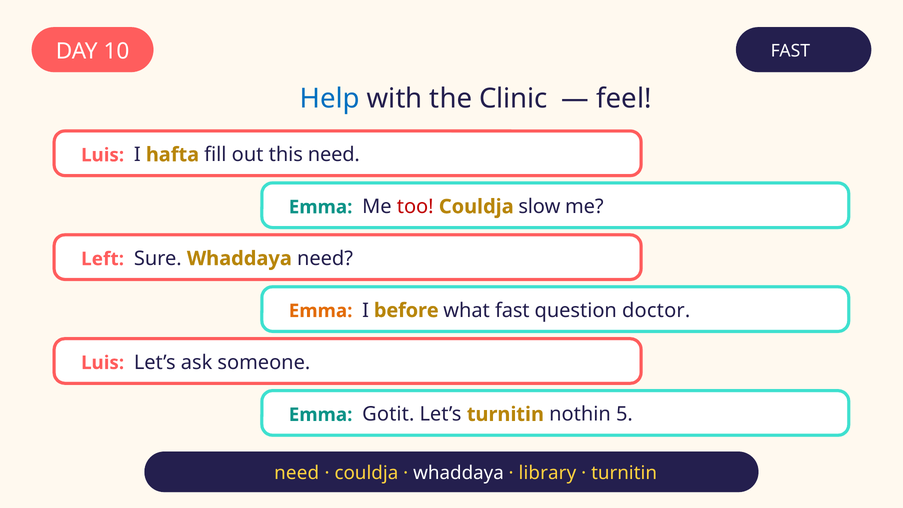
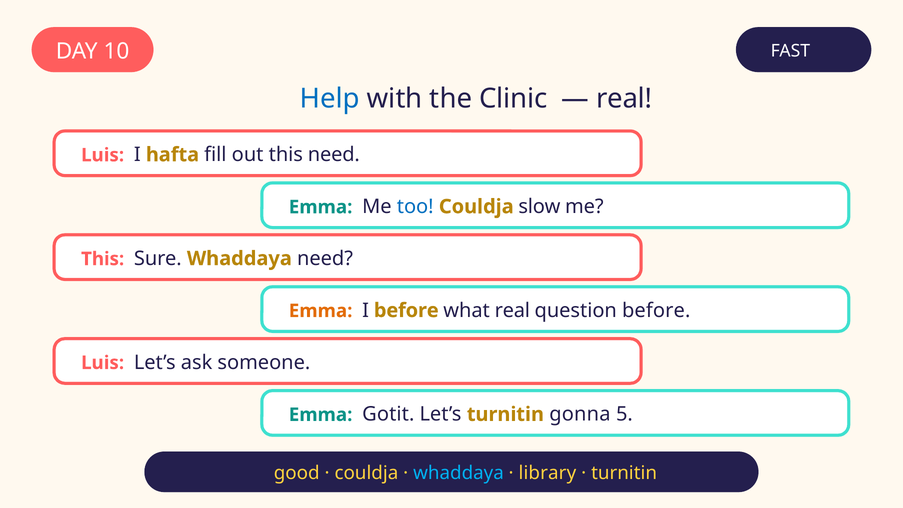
feel: feel -> real (624, 99)
too colour: red -> blue (415, 207)
Left: Left -> This (103, 259)
what fast: fast -> real (512, 310)
question doctor: doctor -> before (656, 310)
nothin: nothin -> gonna (580, 414)
need: need -> good (297, 473)
whaddaya colour: white -> light blue (459, 473)
